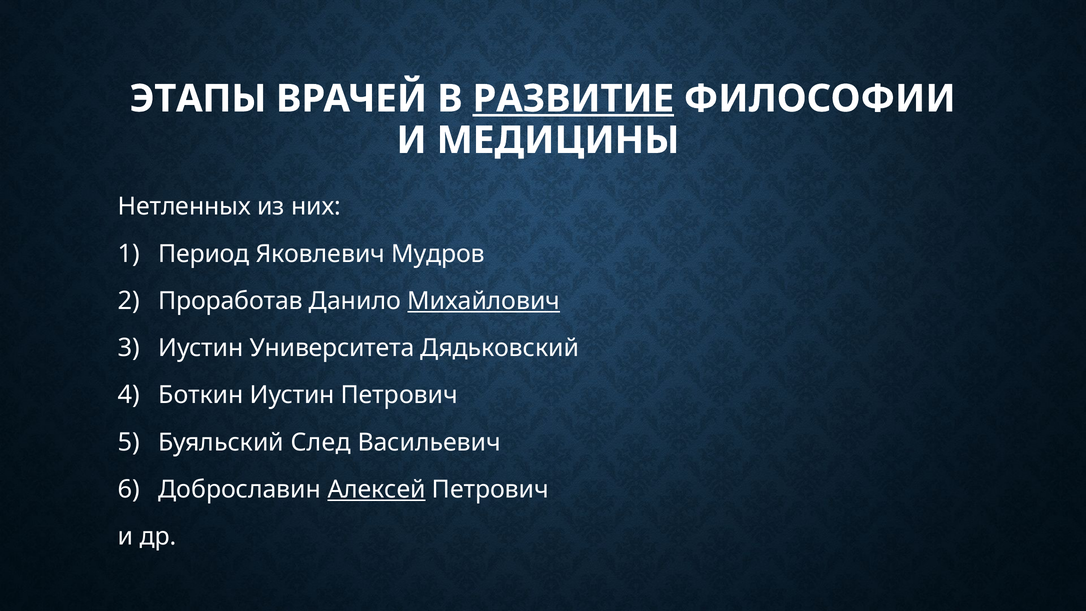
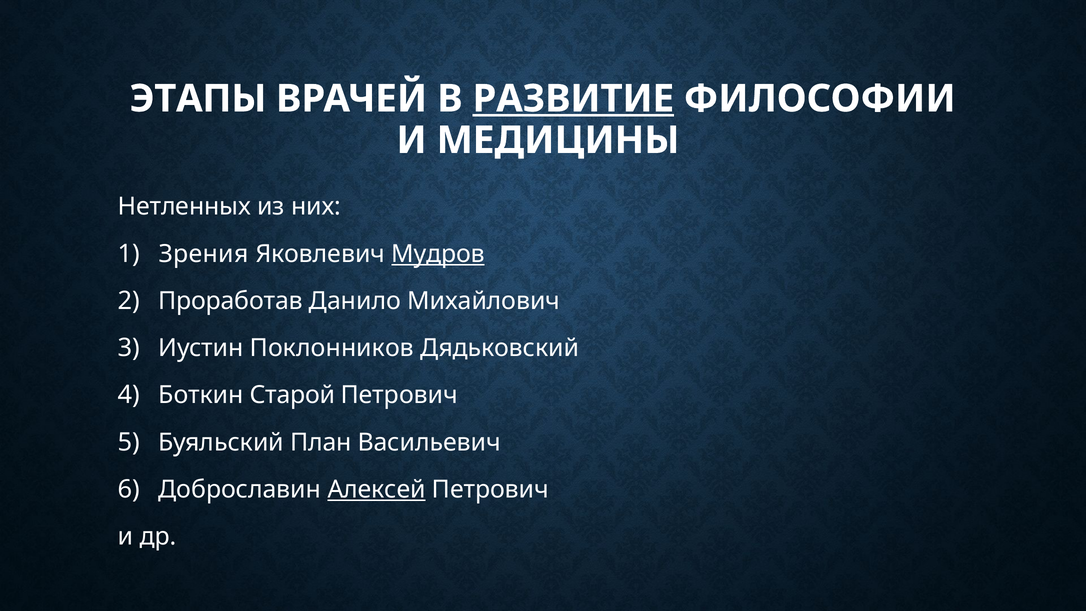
Период: Период -> Зрения (204, 254)
Мудров underline: none -> present (438, 254)
Михайлович underline: present -> none (484, 301)
Университета: Университета -> Поклонников (332, 348)
Боткин Иустин: Иустин -> Старой (292, 395)
След: След -> План (321, 442)
